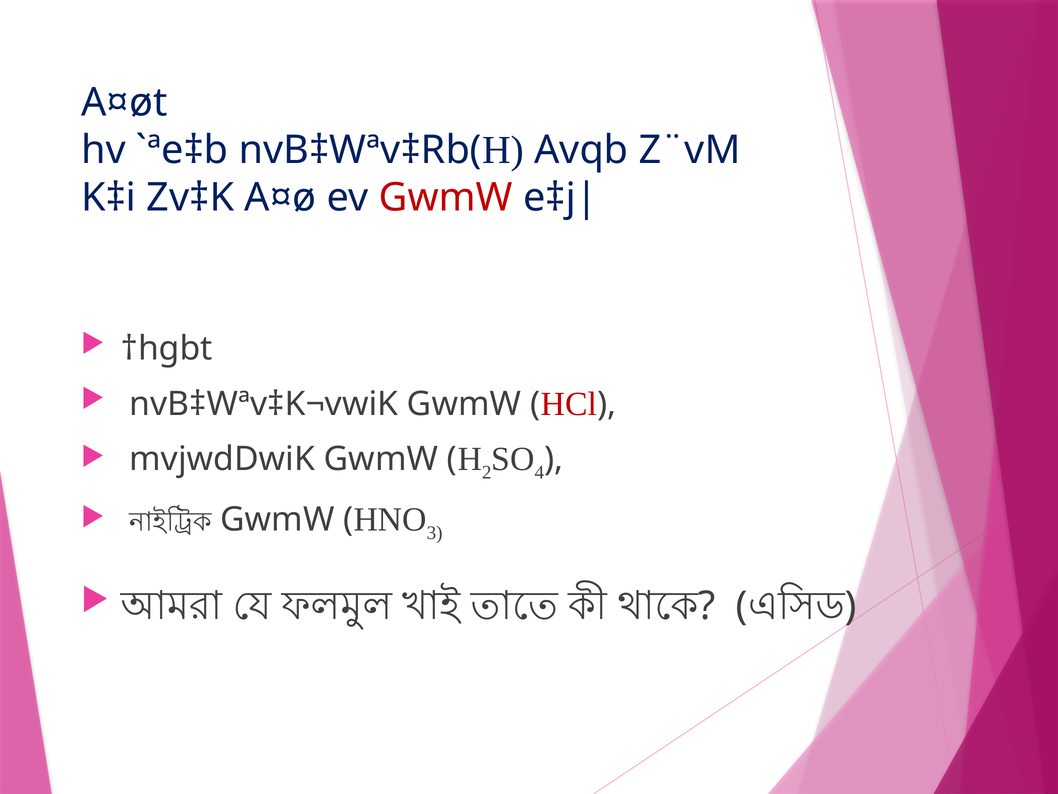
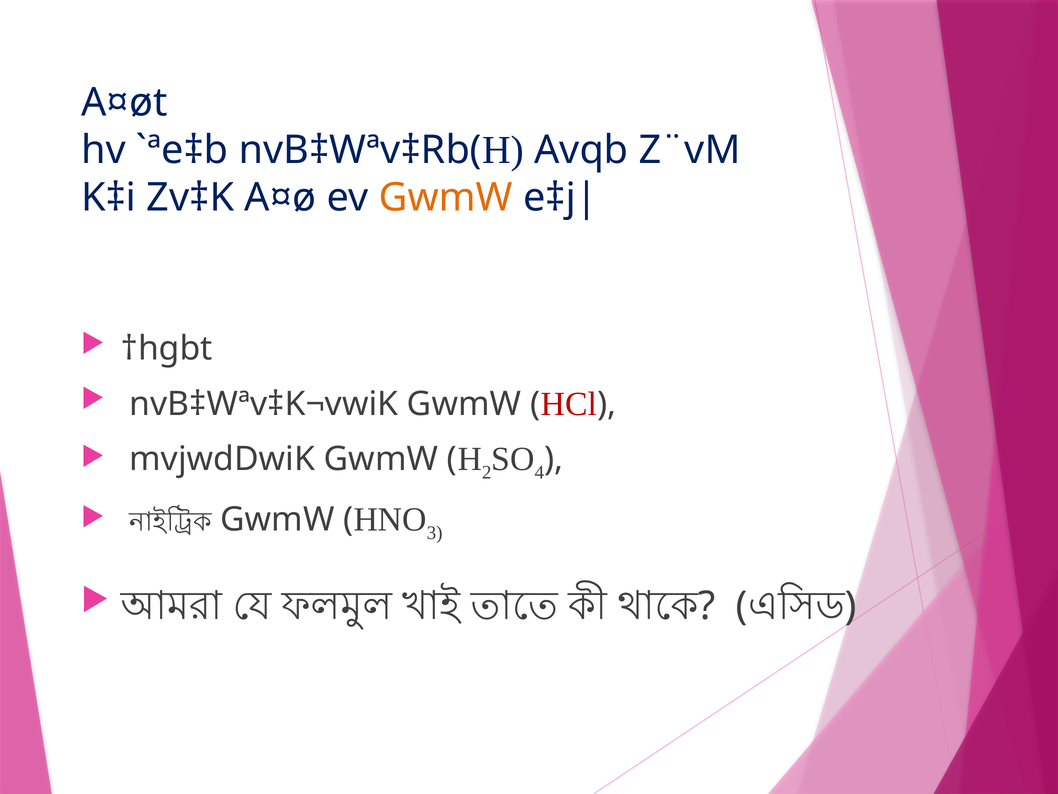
GwmW colour: red -> orange (446, 198)
